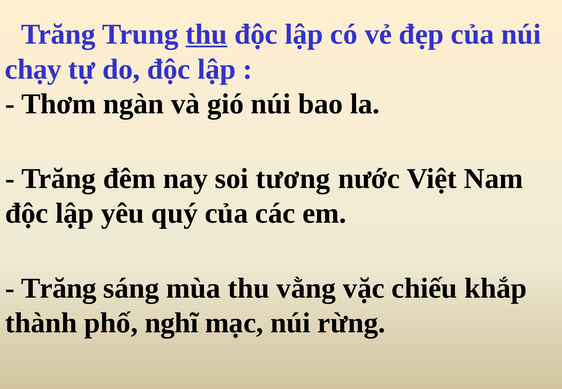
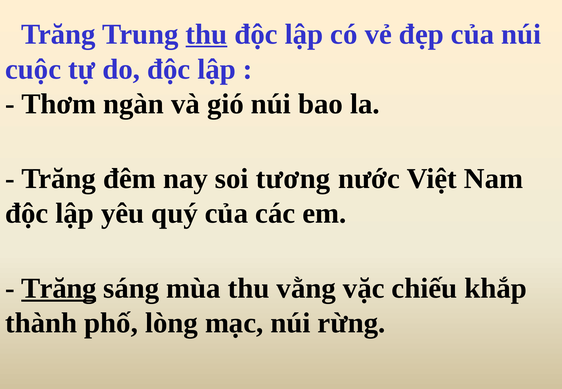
chạy: chạy -> cuộc (33, 69)
Trăng underline: none -> present (59, 288)
nghĩ: nghĩ -> lòng (171, 323)
